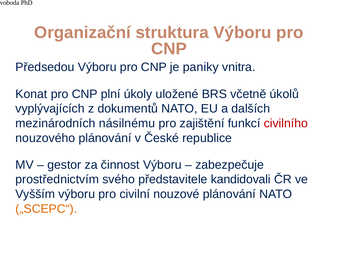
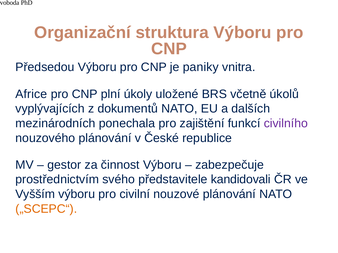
Konat: Konat -> Africe (31, 94)
násilnému: násilnému -> ponechala (127, 124)
civilního colour: red -> purple (286, 124)
